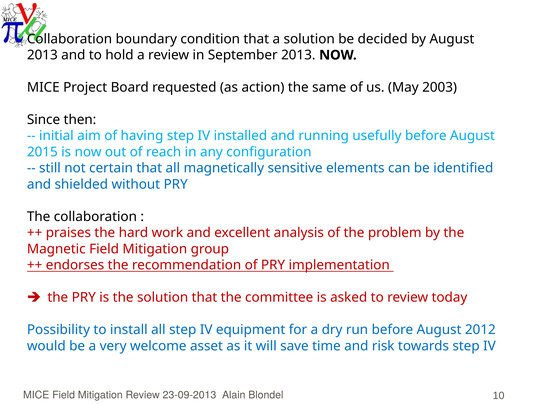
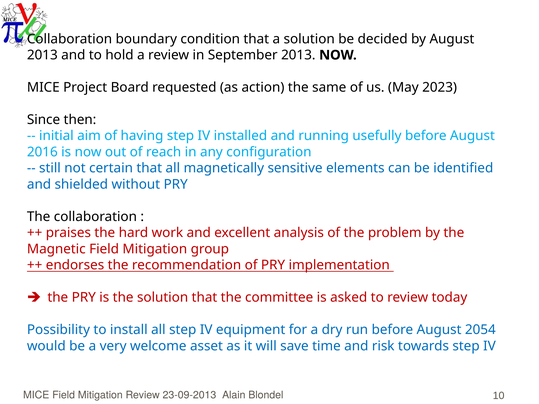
2003: 2003 -> 2023 (440, 87)
2015: 2015 -> 2016 (42, 152)
2012: 2012 -> 2054 (480, 330)
